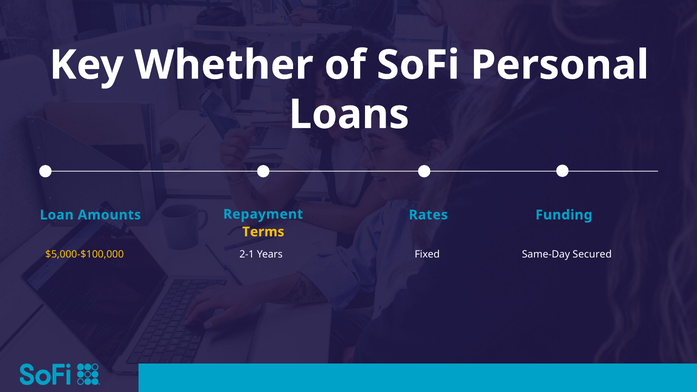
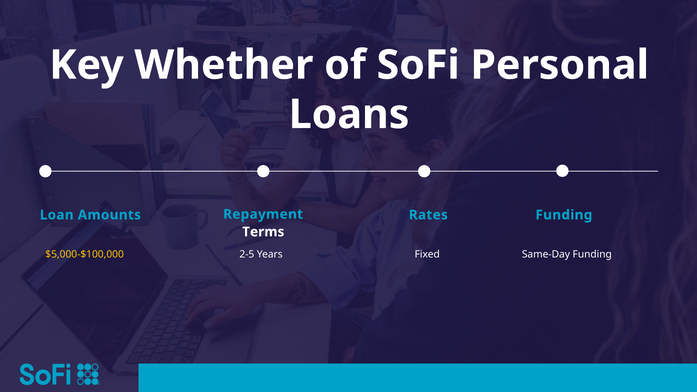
Terms colour: yellow -> white (263, 232)
2-1: 2-1 -> 2-5 (247, 254)
Same-Day Secured: Secured -> Funding (592, 254)
